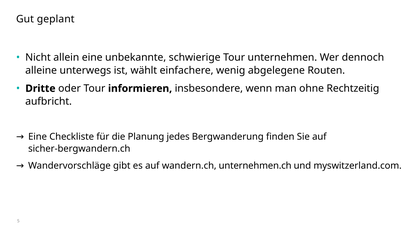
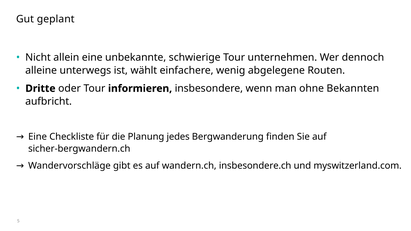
Rechtzeitig: Rechtzeitig -> Bekannten (353, 89)
unternehmen.ch: unternehmen.ch -> insbesondere.ch (255, 166)
